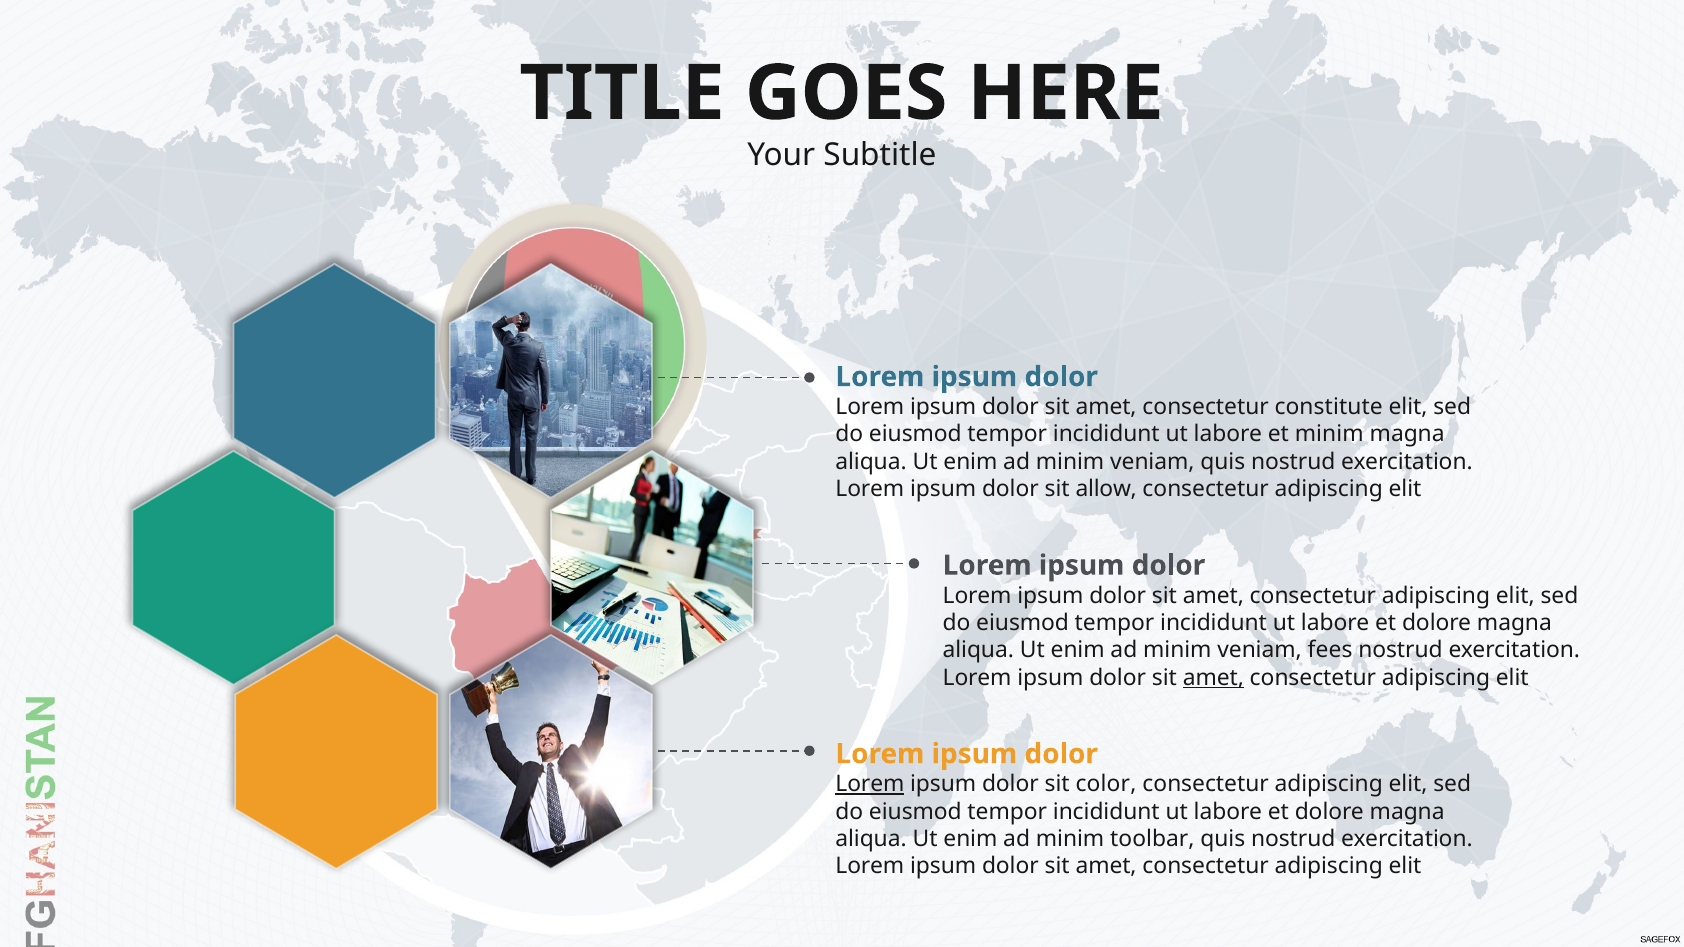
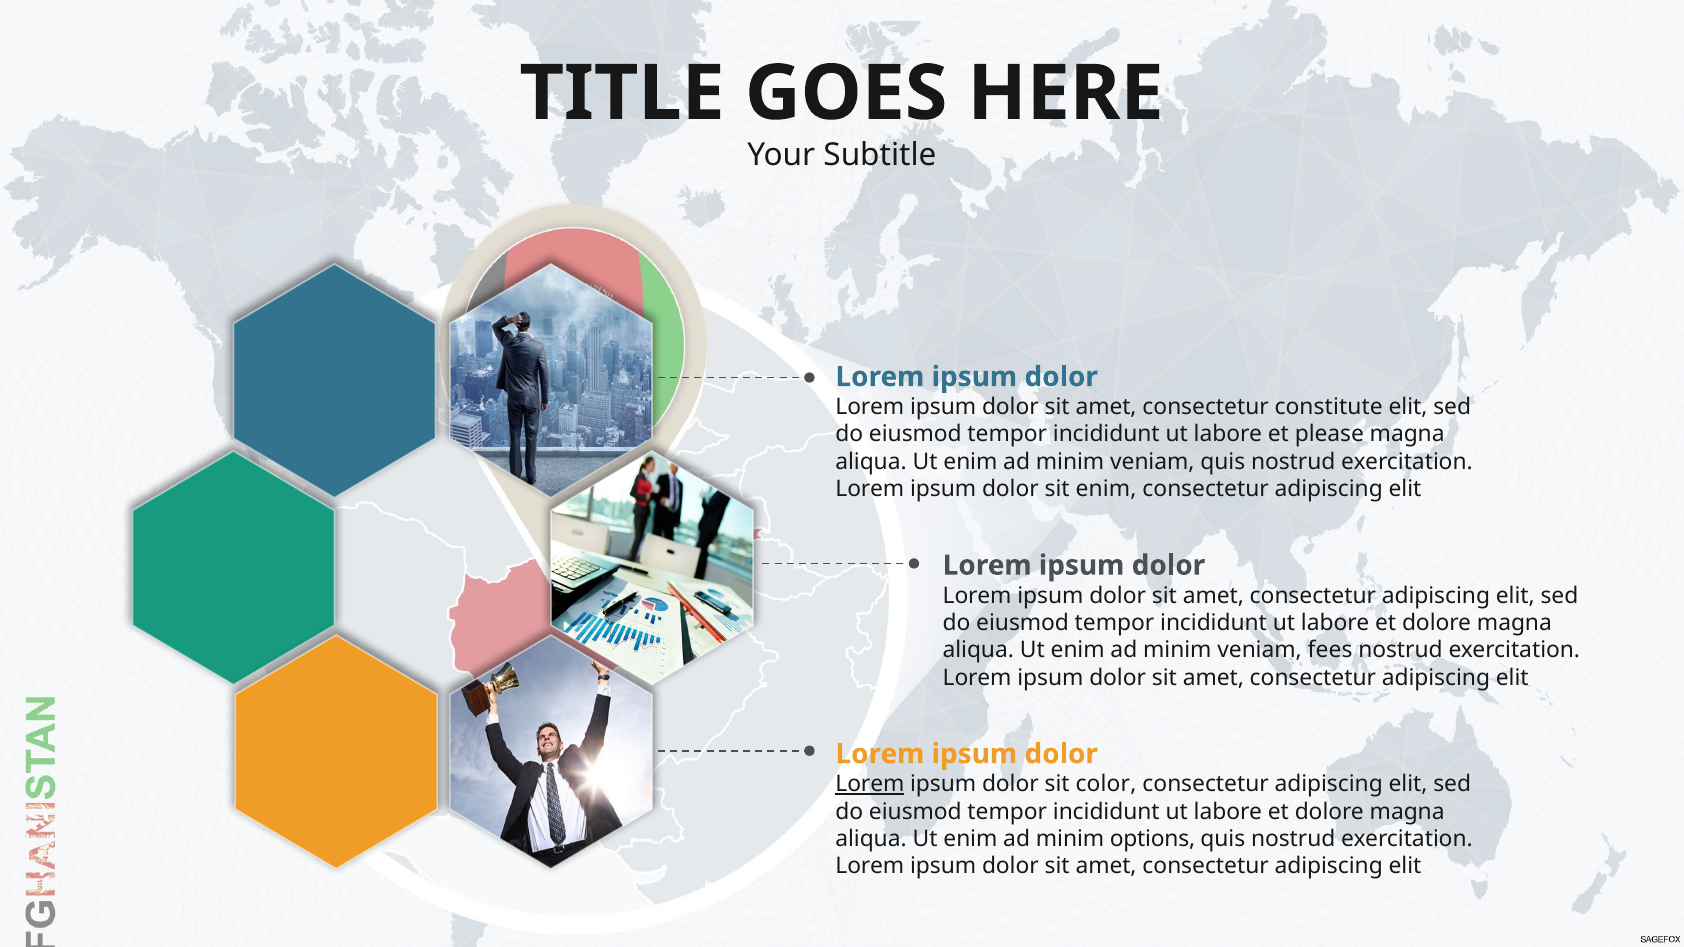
et minim: minim -> please (1329, 435)
sit allow: allow -> enim (1106, 489)
amet underline: present -> none (1213, 678)
toolbar: toolbar -> options (1152, 839)
